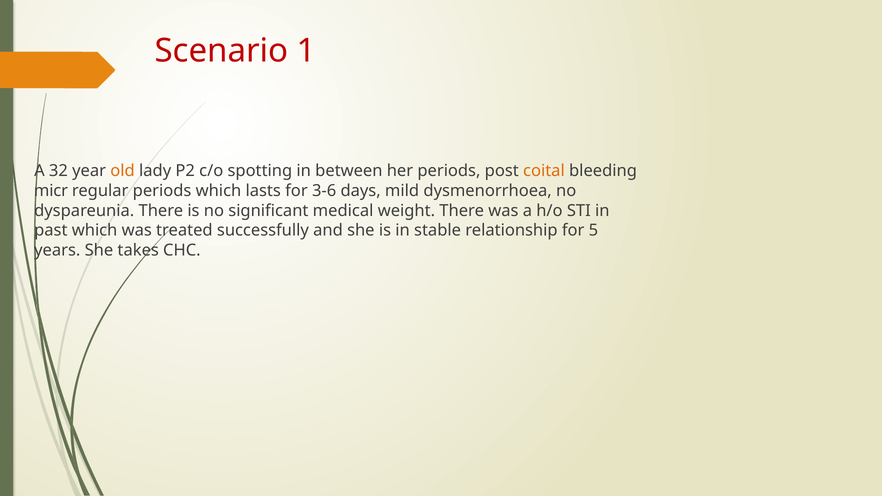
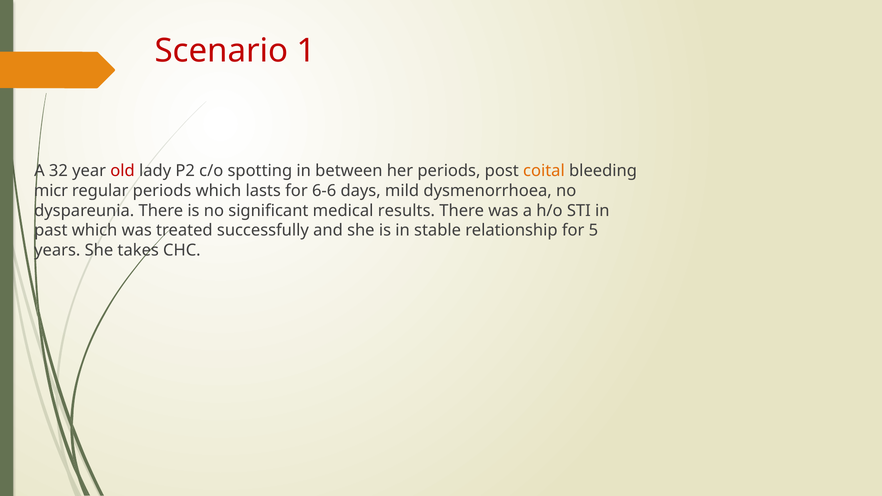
old colour: orange -> red (123, 171)
3-6: 3-6 -> 6-6 (324, 191)
weight: weight -> results (406, 211)
